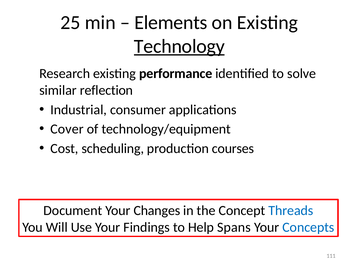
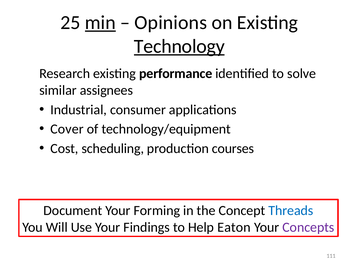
min underline: none -> present (100, 23)
Elements: Elements -> Opinions (171, 23)
reflection: reflection -> assignees (106, 90)
Changes: Changes -> Forming (157, 210)
Spans: Spans -> Eaton (234, 227)
Concepts colour: blue -> purple (308, 227)
